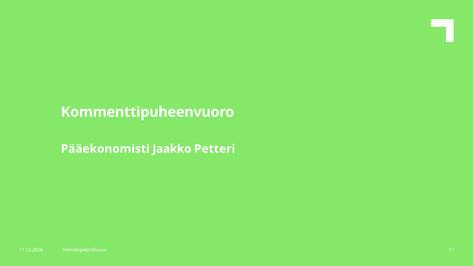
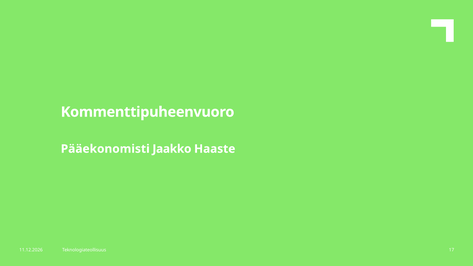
Petteri: Petteri -> Haaste (215, 149)
